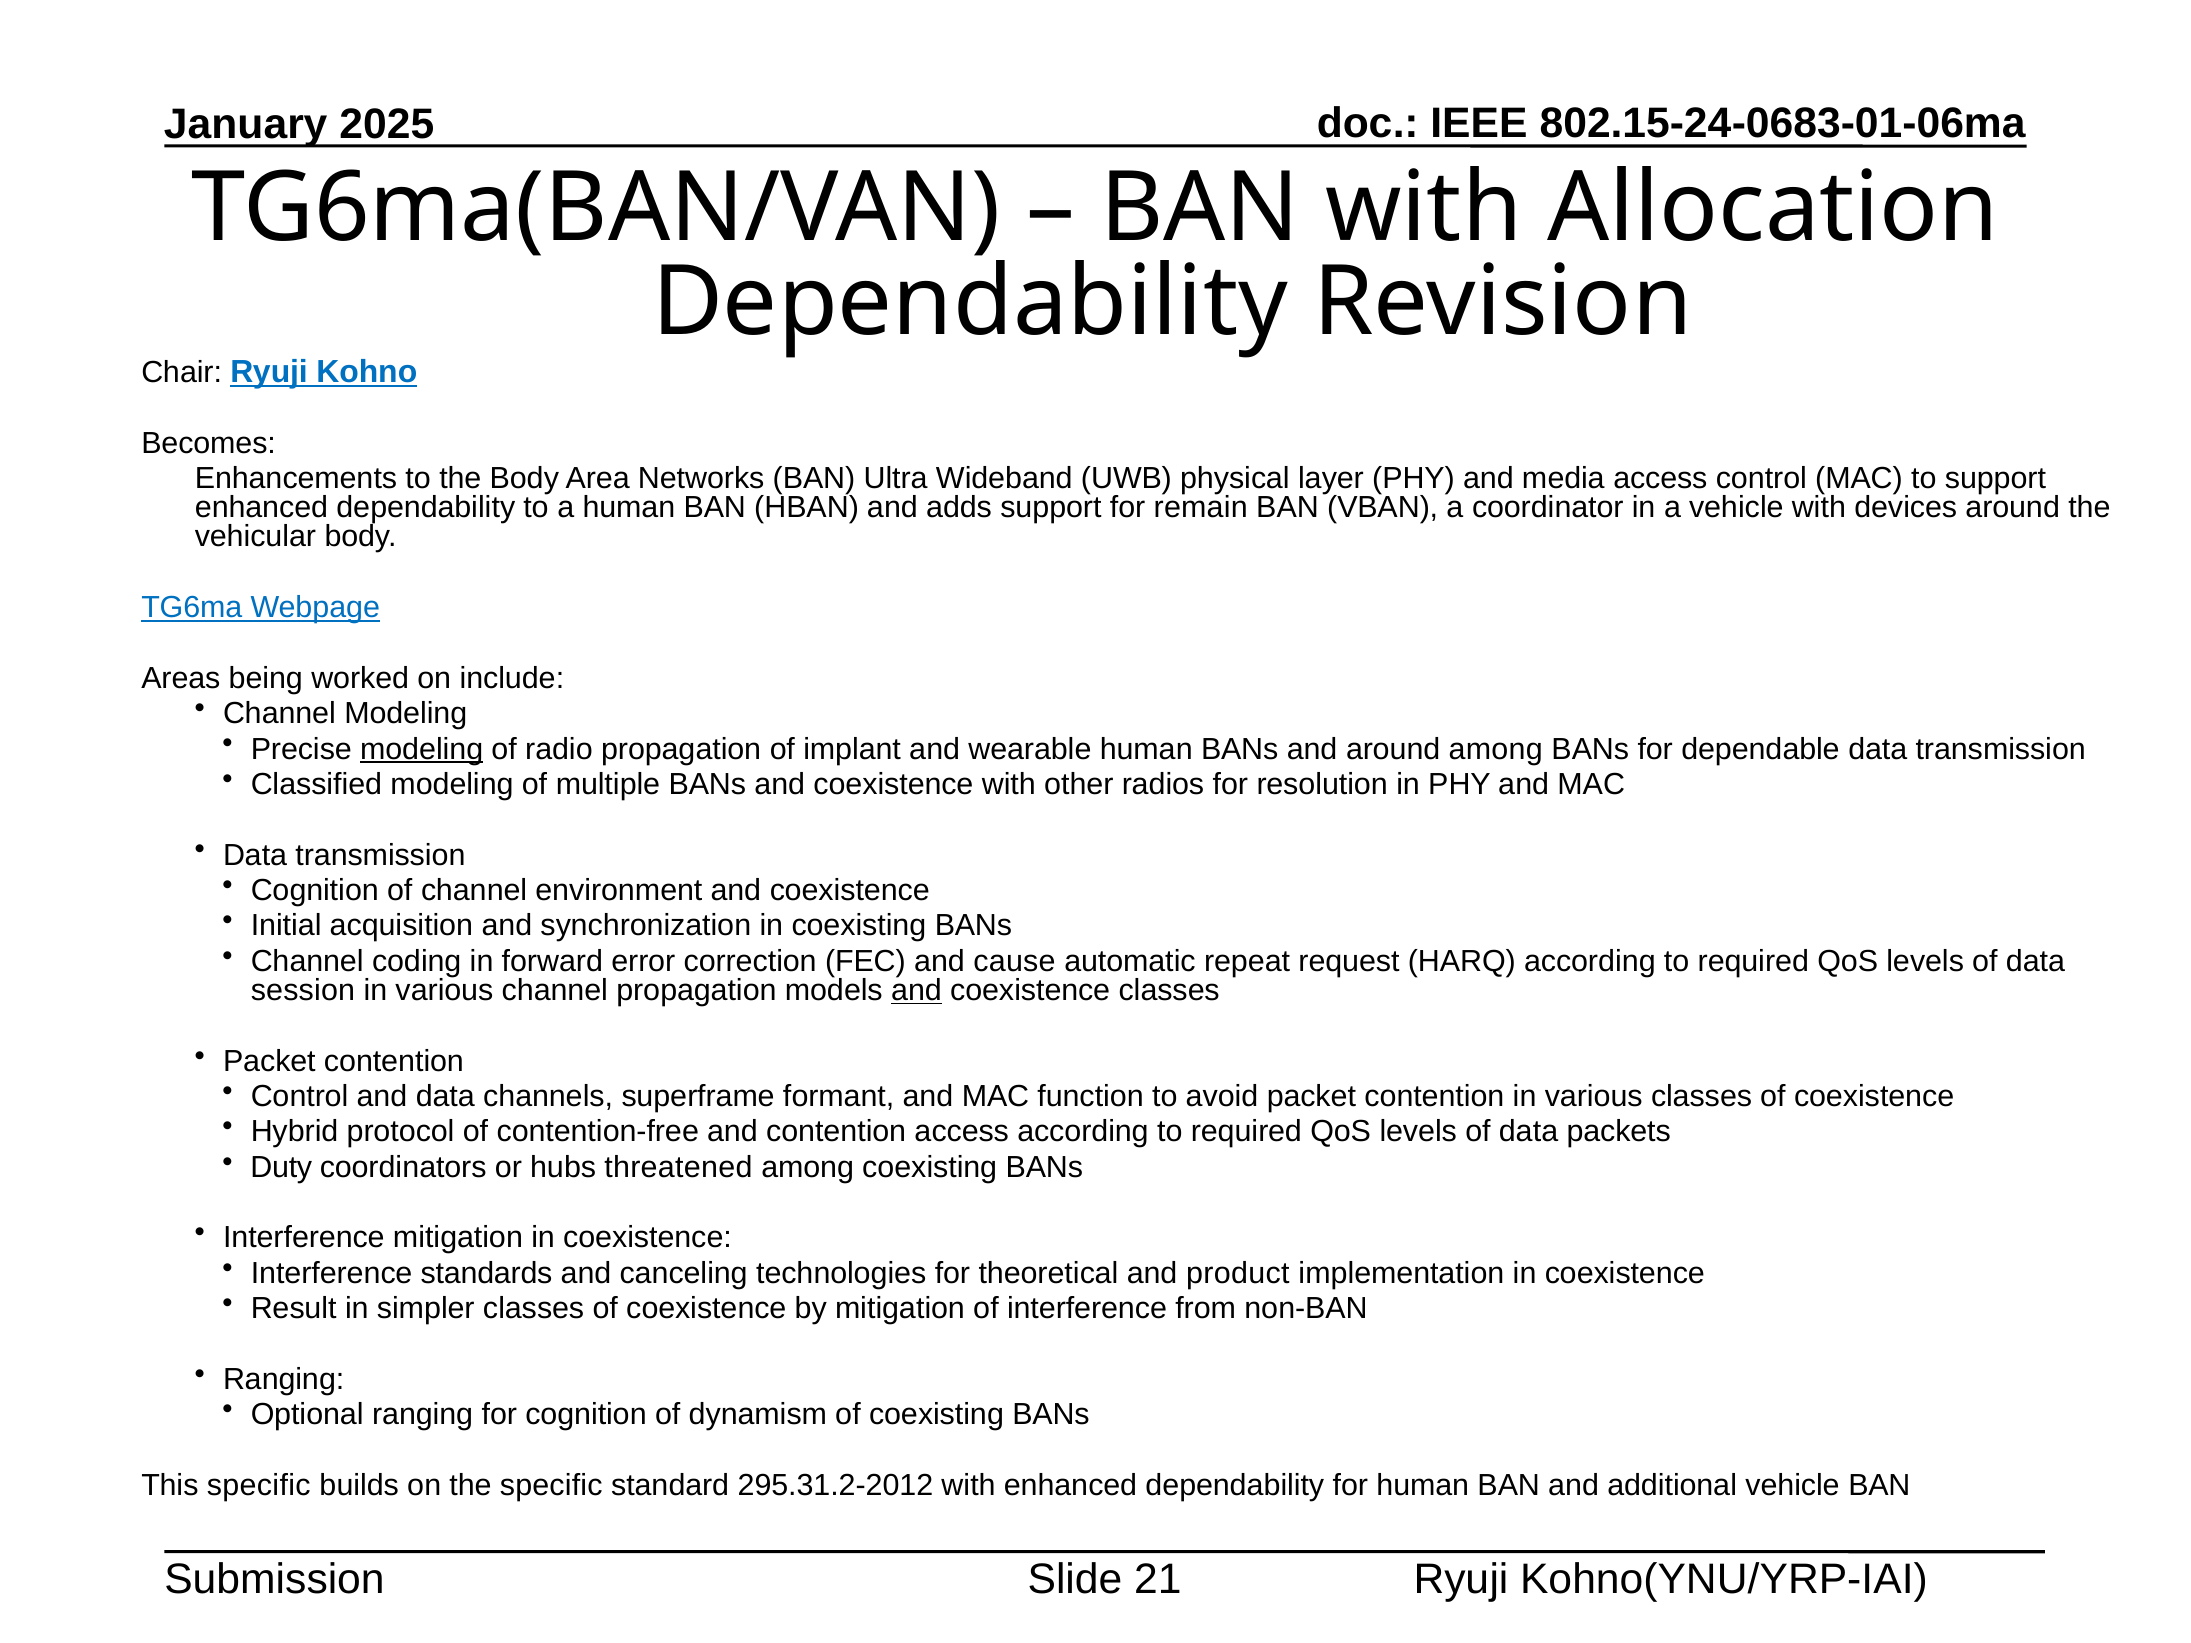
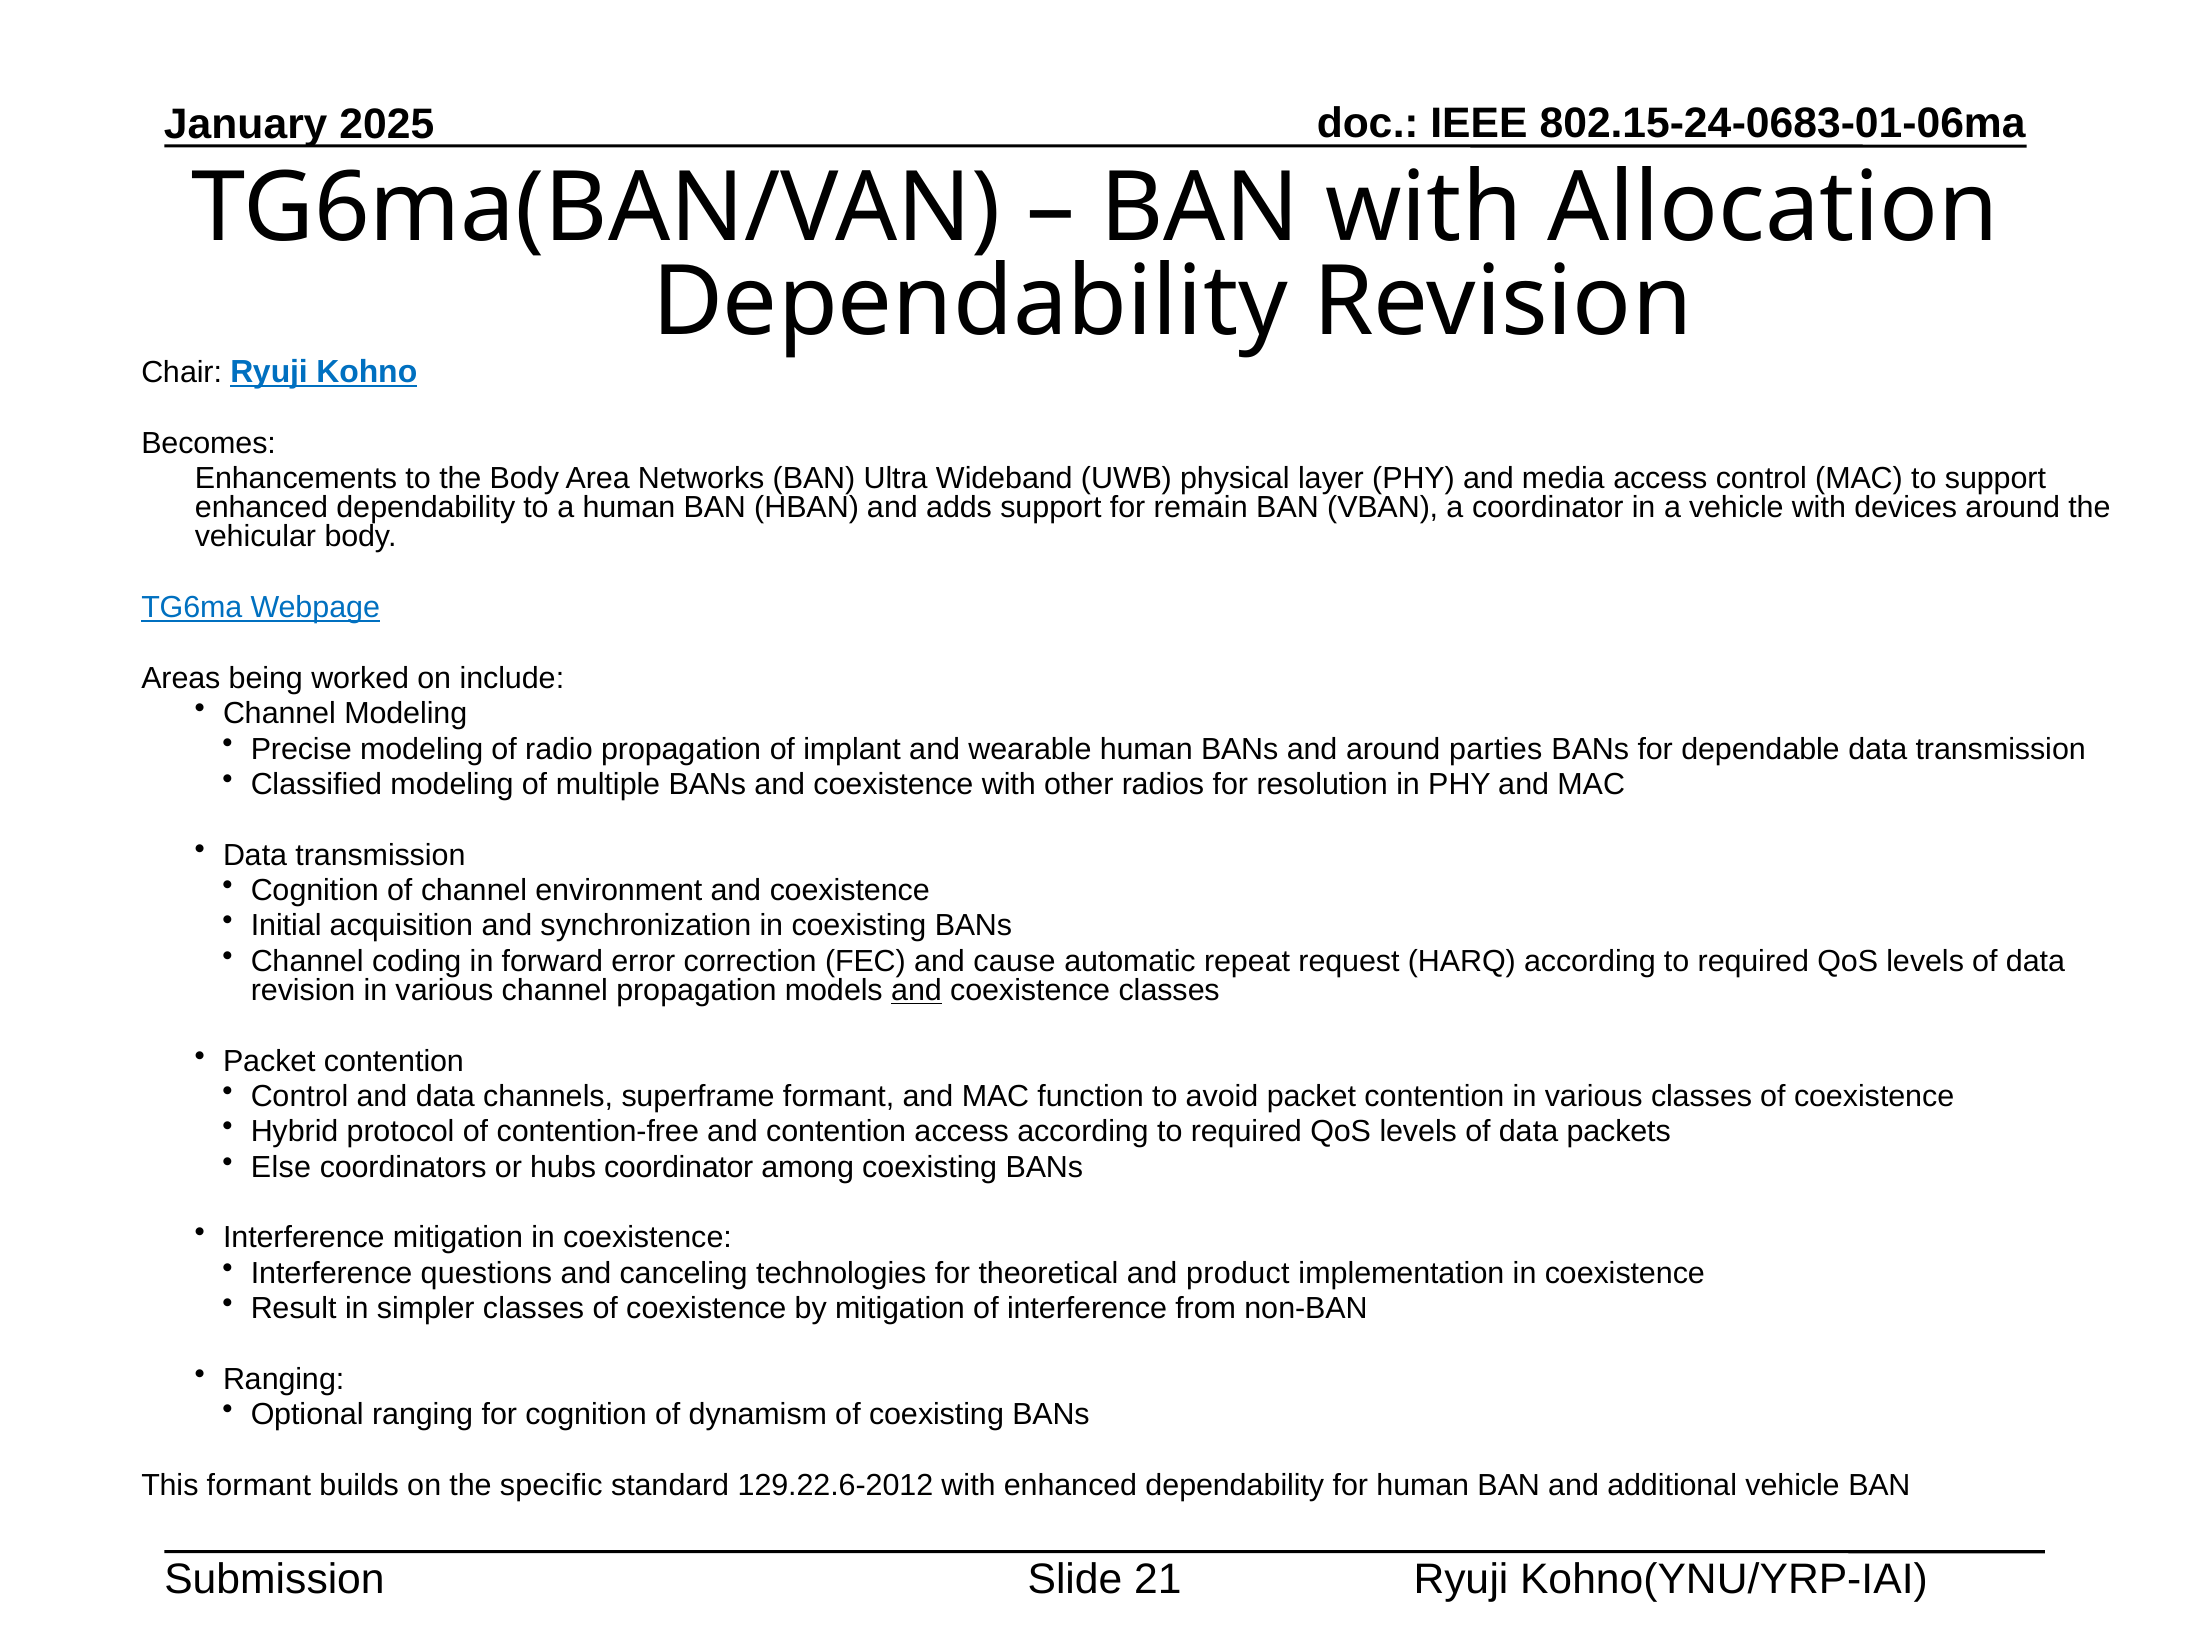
modeling underline: present -> none (422, 749)
around among: among -> parties (1496, 749)
session: session -> revision (303, 991)
Duty: Duty -> Else (281, 1167)
hubs threatened: threatened -> coordinator (679, 1167)
standards: standards -> questions (486, 1273)
This specific: specific -> formant (259, 1486)
295.31.2-2012: 295.31.2-2012 -> 129.22.6-2012 (835, 1486)
